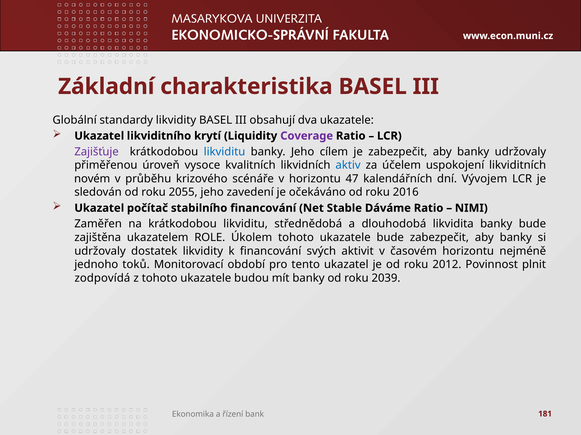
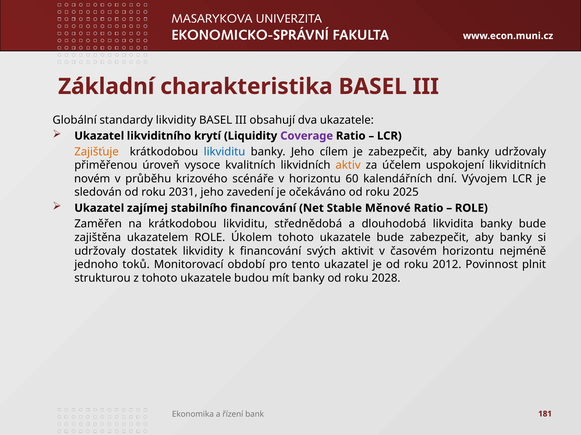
Zajišťuje colour: purple -> orange (97, 152)
aktiv colour: blue -> orange (348, 165)
47: 47 -> 60 (352, 179)
2055: 2055 -> 2031 (183, 193)
2016: 2016 -> 2025 (406, 193)
počítač: počítač -> zajímej (147, 208)
Dáváme: Dáváme -> Měnové (388, 208)
NIMI: NIMI -> ROLE (471, 208)
zodpovídá: zodpovídá -> strukturou (102, 279)
2039: 2039 -> 2028 (386, 279)
